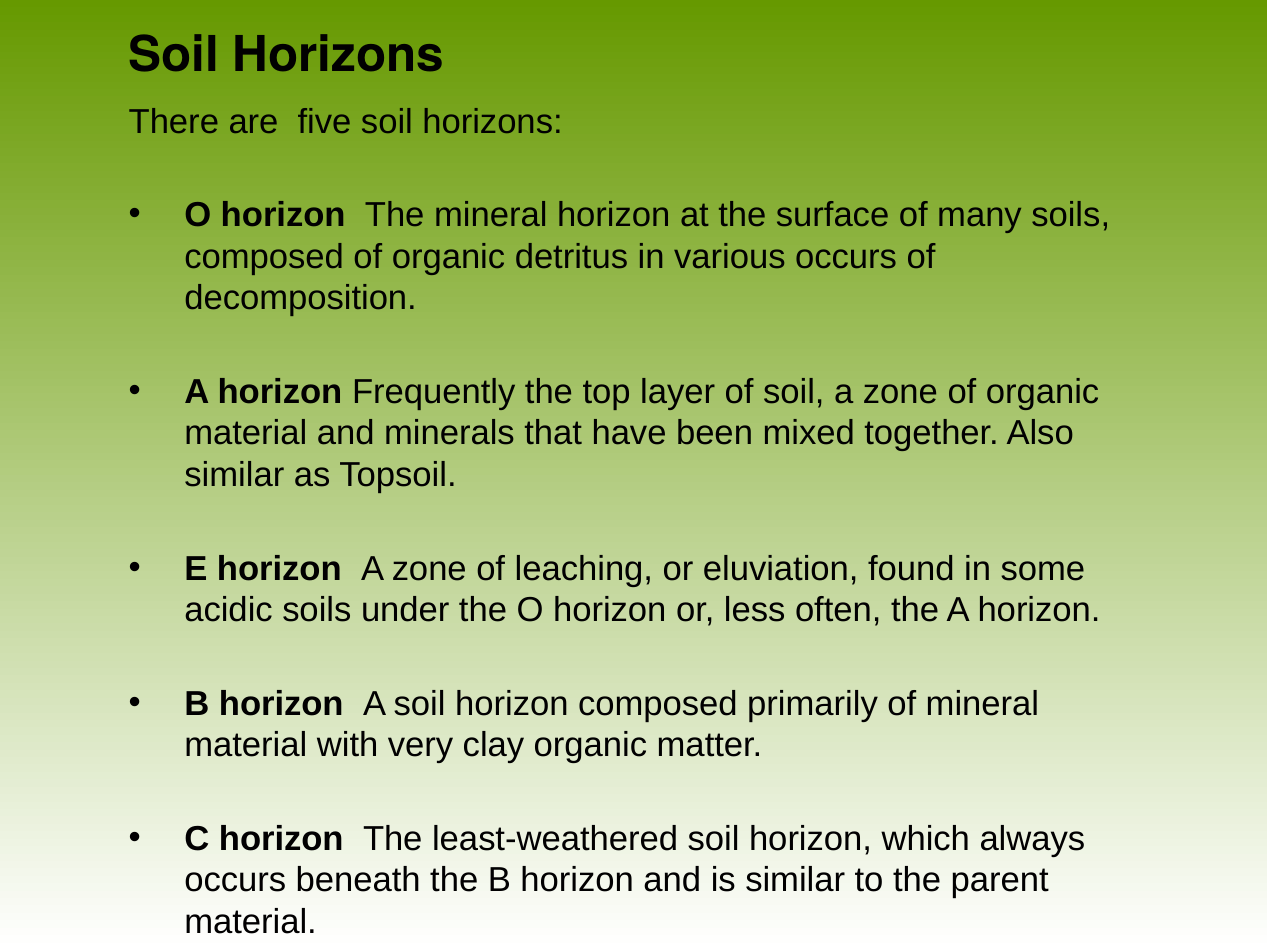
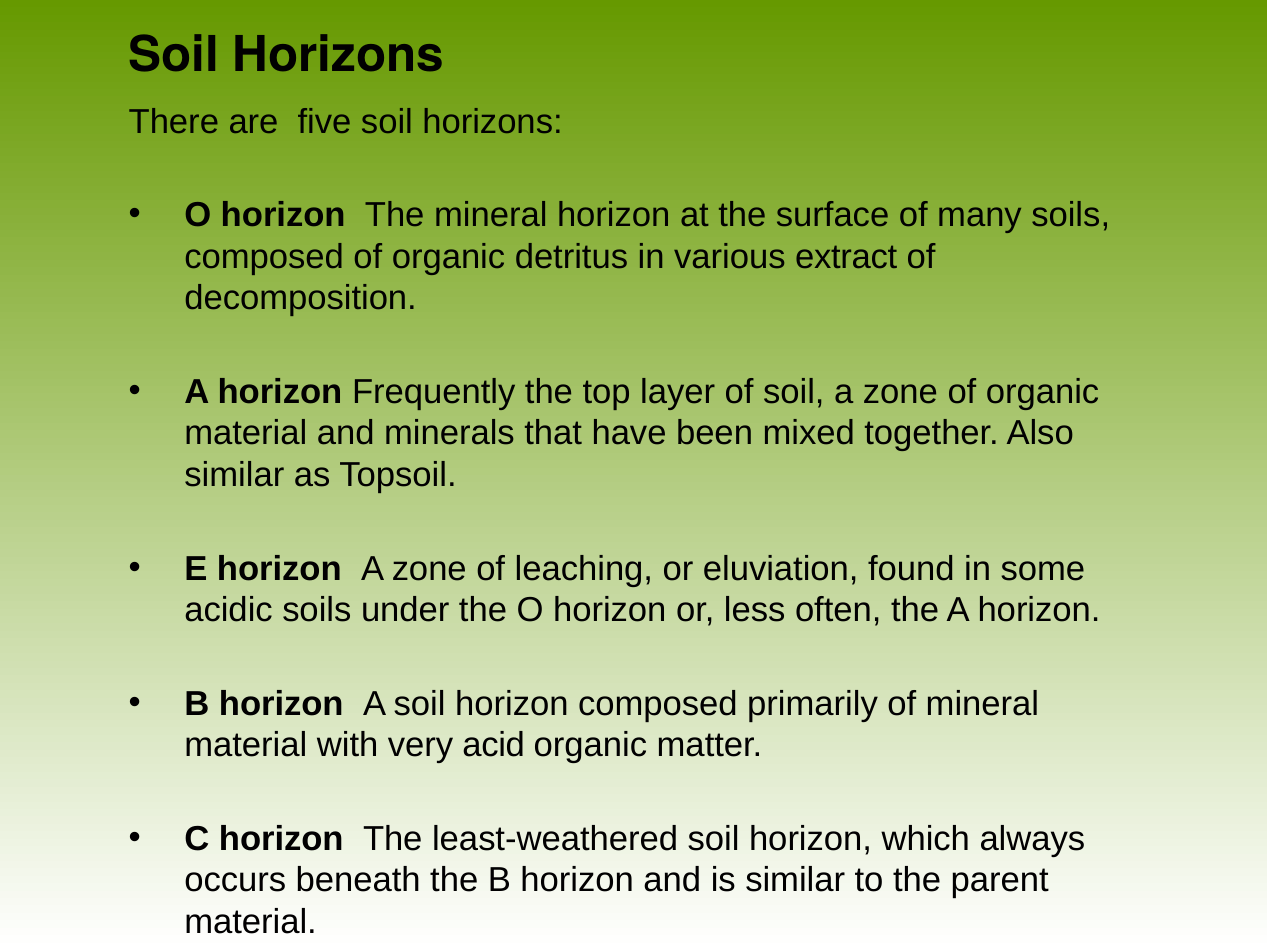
various occurs: occurs -> extract (846, 257)
clay: clay -> acid (494, 746)
